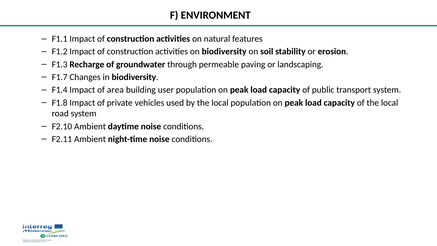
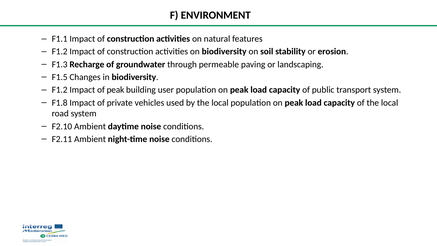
F1.7: F1.7 -> F1.5 (60, 77)
F1.4: F1.4 -> F1.2 (60, 90)
of area: area -> peak (115, 90)
